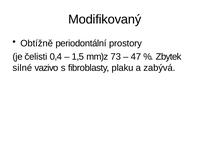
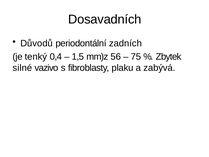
Modifikovaný: Modifikovaný -> Dosavadních (105, 19)
Obtížně: Obtížně -> Důvodů (37, 43)
prostory: prostory -> zadních (125, 43)
čelisti: čelisti -> tenký (36, 57)
73: 73 -> 56 (116, 57)
47: 47 -> 75 (136, 57)
